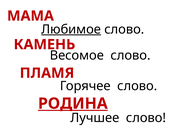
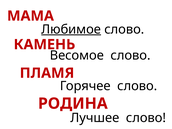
РОДИНА underline: present -> none (73, 104)
